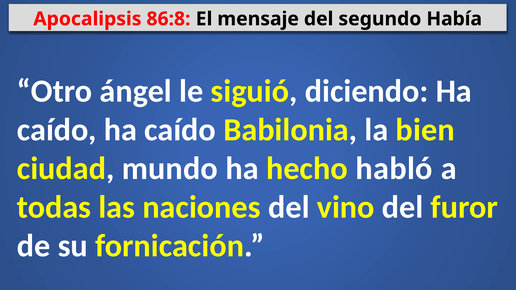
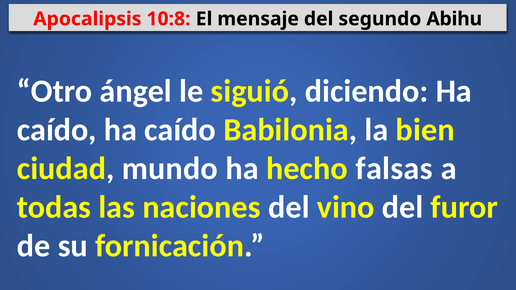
86:8: 86:8 -> 10:8 (168, 19)
Había: Había -> Abihu (454, 19)
habló: habló -> falsas (394, 169)
